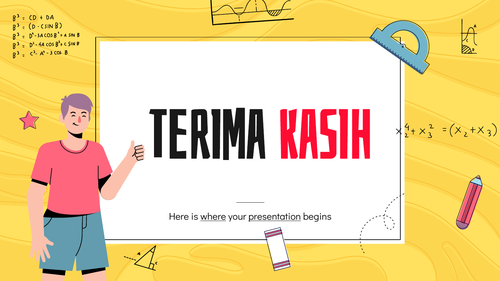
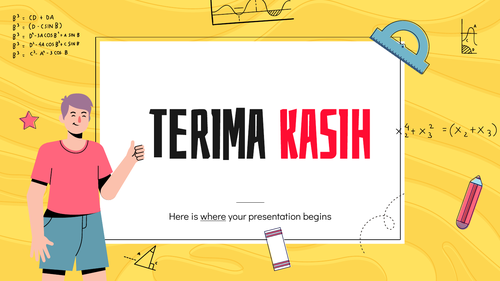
presentation underline: present -> none (275, 217)
